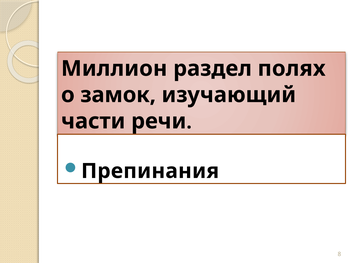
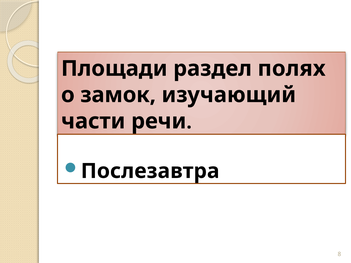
Миллион: Миллион -> Площади (114, 69)
Препинания: Препинания -> Послезавтра (150, 171)
